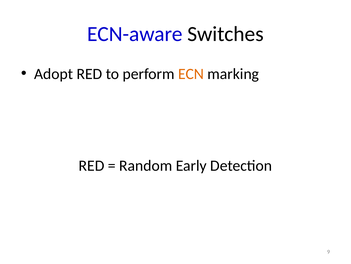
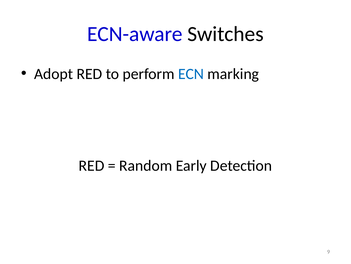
ECN colour: orange -> blue (191, 74)
